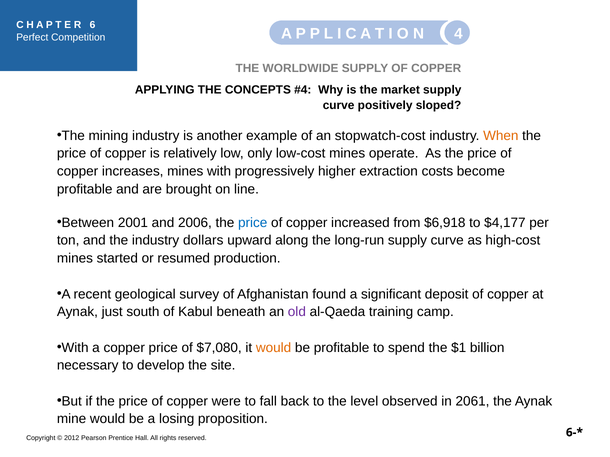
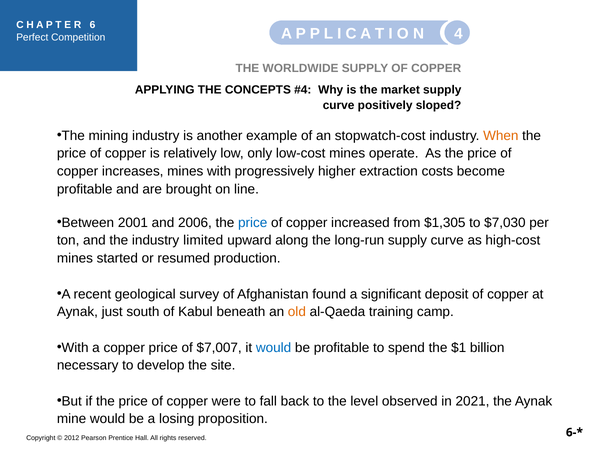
$6,918: $6,918 -> $1,305 (445, 223)
$4,177: $4,177 -> $7,030 (505, 223)
dollars: dollars -> limited (203, 241)
old colour: purple -> orange (297, 312)
$7,080: $7,080 -> $7,007 (219, 348)
would colour: orange -> blue (274, 348)
2061: 2061 -> 2021 (473, 402)
